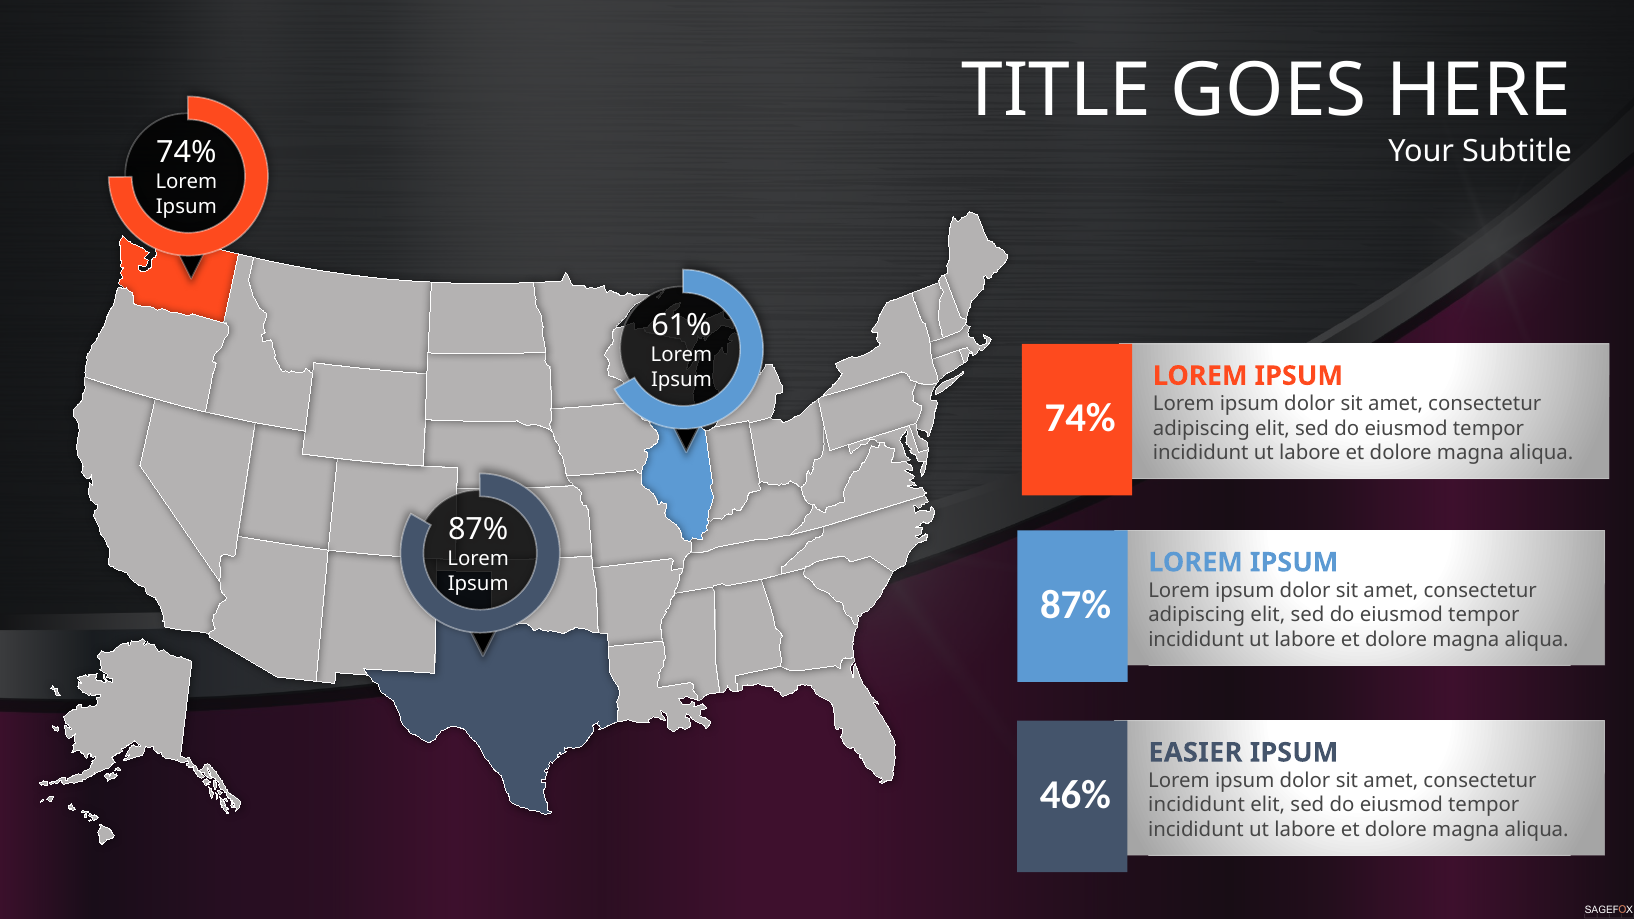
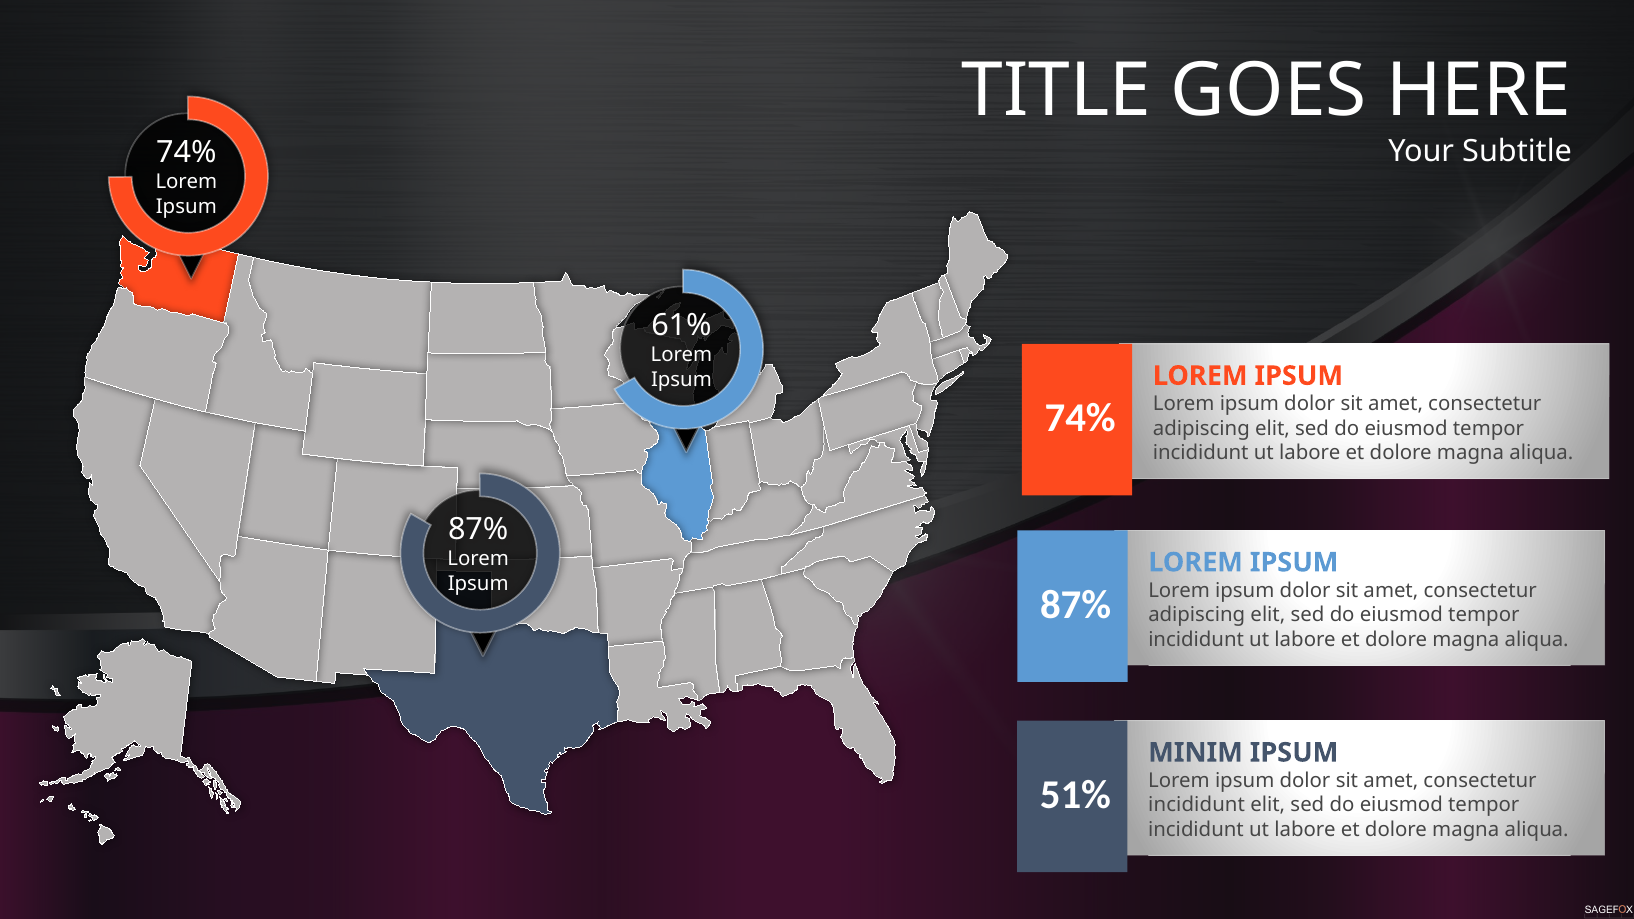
EASIER: EASIER -> MINIM (1196, 753)
46%: 46% -> 51% (1075, 795)
